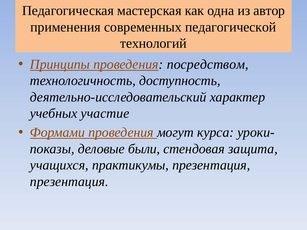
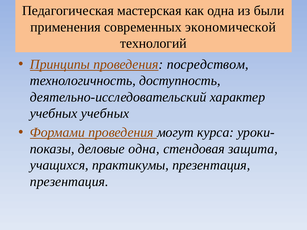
автор: автор -> были (269, 11)
педагогической: педагогической -> экономической (231, 27)
учебных участие: участие -> учебных (105, 114)
деловые были: были -> одна (144, 149)
